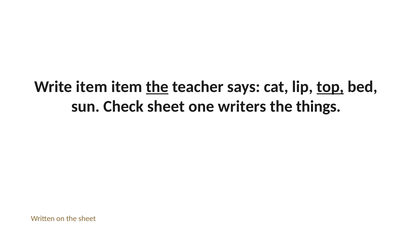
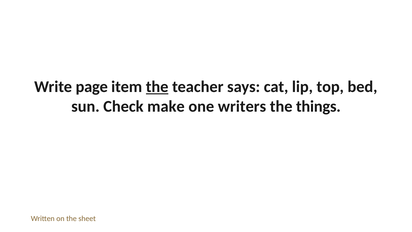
Write item: item -> page (92, 87)
top underline: present -> none (330, 87)
Check sheet: sheet -> make (166, 106)
